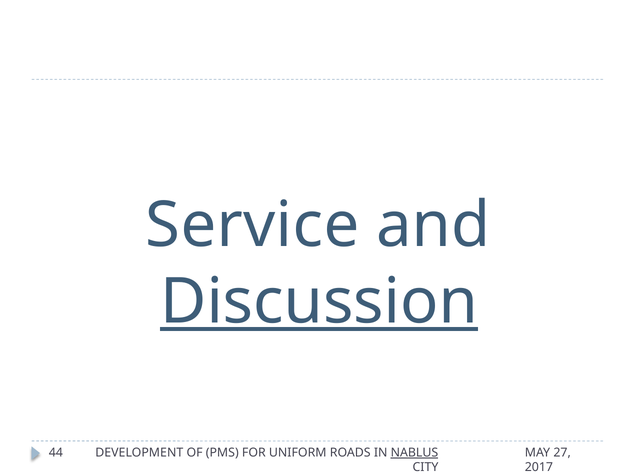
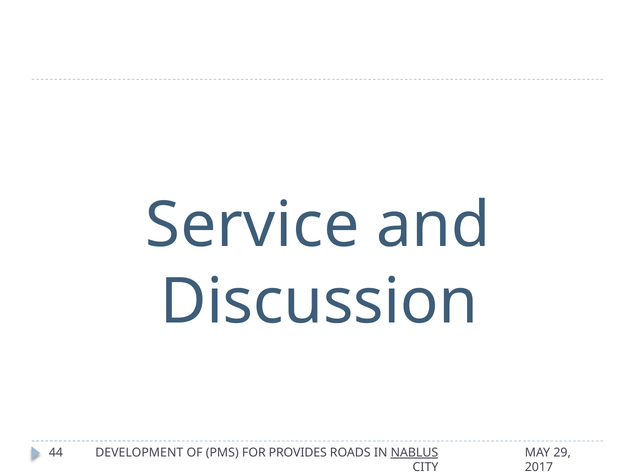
Discussion underline: present -> none (319, 302)
UNIFORM: UNIFORM -> PROVIDES (298, 453)
27: 27 -> 29 (562, 453)
